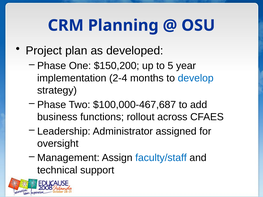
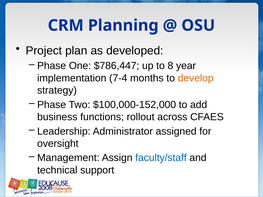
$150,200: $150,200 -> $786,447 (117, 66)
5: 5 -> 8 (170, 66)
2-4: 2-4 -> 7-4 (118, 78)
develop colour: blue -> orange (196, 78)
$100,000-467,687: $100,000-467,687 -> $100,000-152,000 (135, 105)
